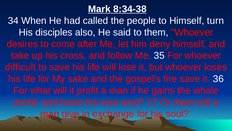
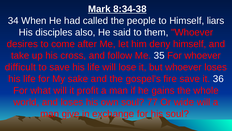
turn: turn -> liars (216, 21)
17: 17 -> 77 (152, 102)
does: does -> wide (184, 102)
